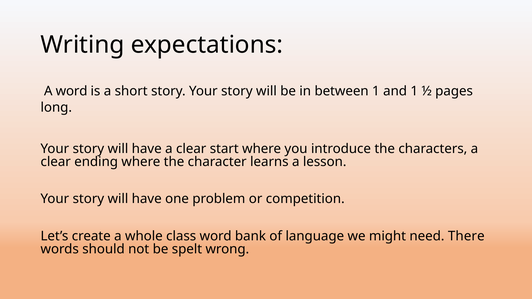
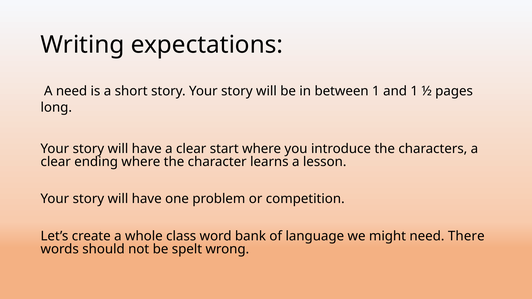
A word: word -> need (72, 91)
